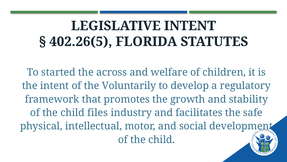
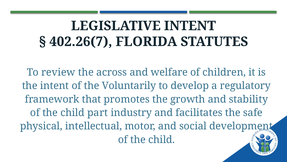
402.26(5: 402.26(5 -> 402.26(7 (81, 42)
started: started -> review (58, 72)
files: files -> part (98, 112)
